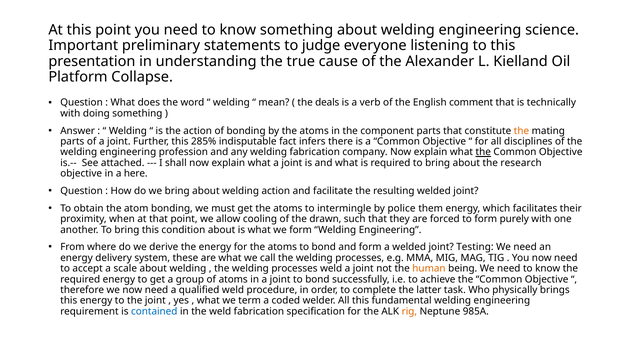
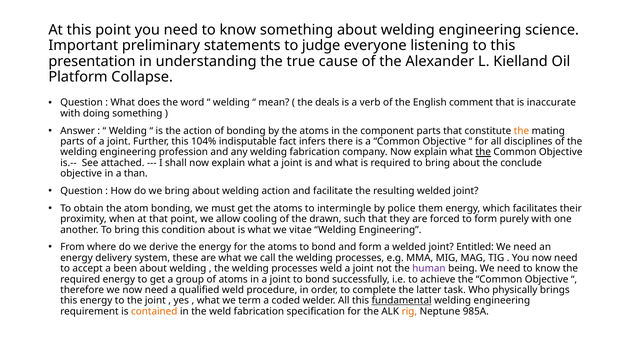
technically: technically -> inaccurate (551, 103)
285%: 285% -> 104% (204, 142)
research: research -> conclude (521, 163)
here: here -> than (136, 174)
we form: form -> vitae (301, 230)
Testing: Testing -> Entitled (475, 247)
scale: scale -> been (125, 269)
human colour: orange -> purple (429, 269)
fundamental underline: none -> present (402, 301)
contained colour: blue -> orange (154, 312)
